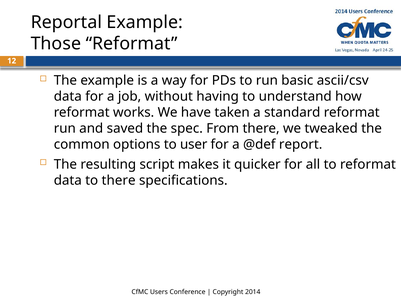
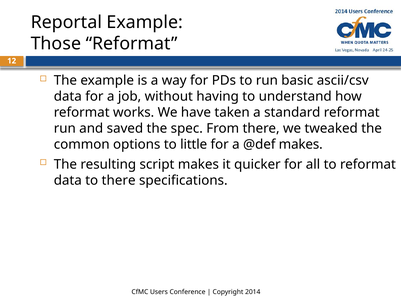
user: user -> little (194, 145)
@def report: report -> makes (301, 145)
